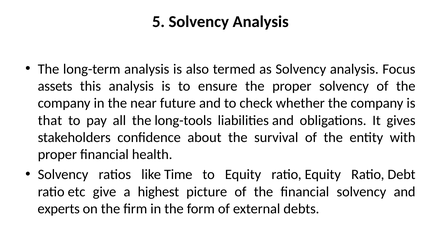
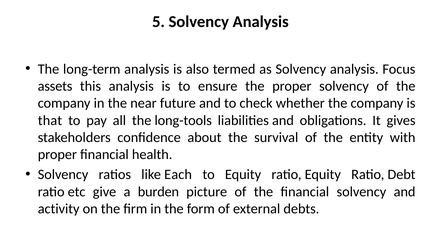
Time: Time -> Each (178, 175)
highest: highest -> burden (158, 192)
experts: experts -> activity (59, 209)
